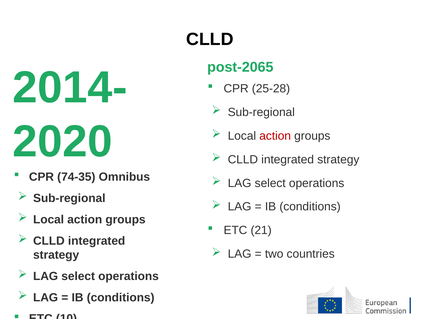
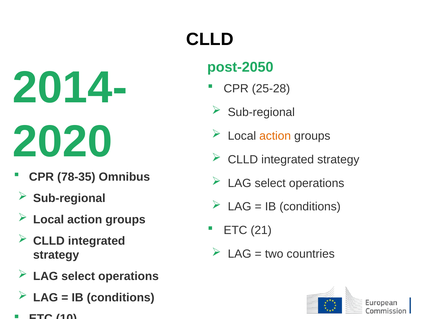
post-2065: post-2065 -> post-2050 (240, 67)
action colour: red -> orange (275, 136)
74-35: 74-35 -> 78-35 (76, 177)
